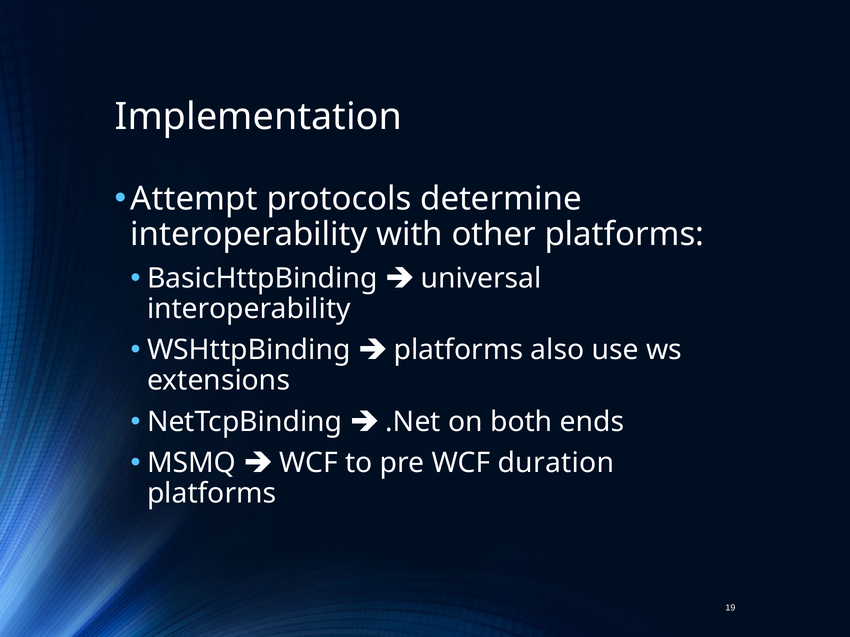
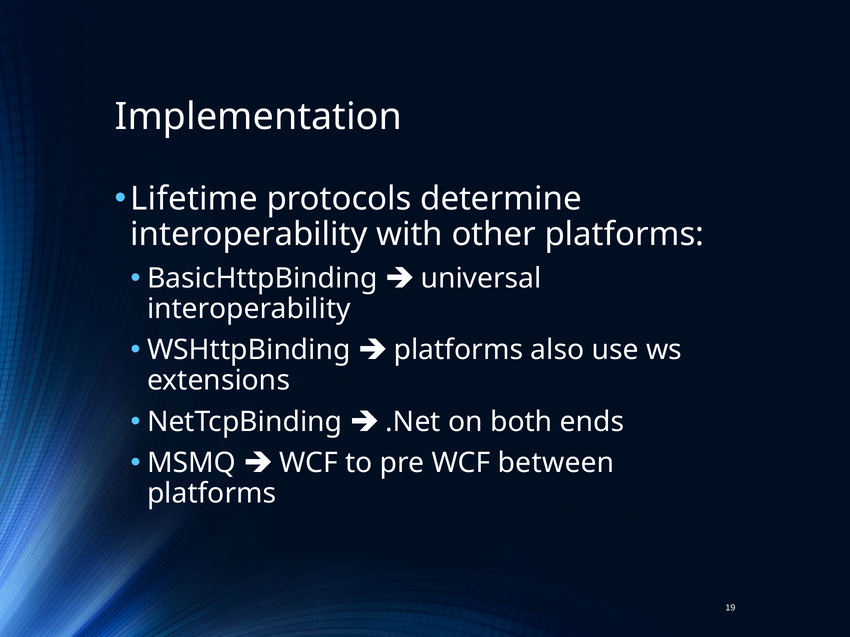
Attempt: Attempt -> Lifetime (194, 199)
duration: duration -> between (556, 463)
